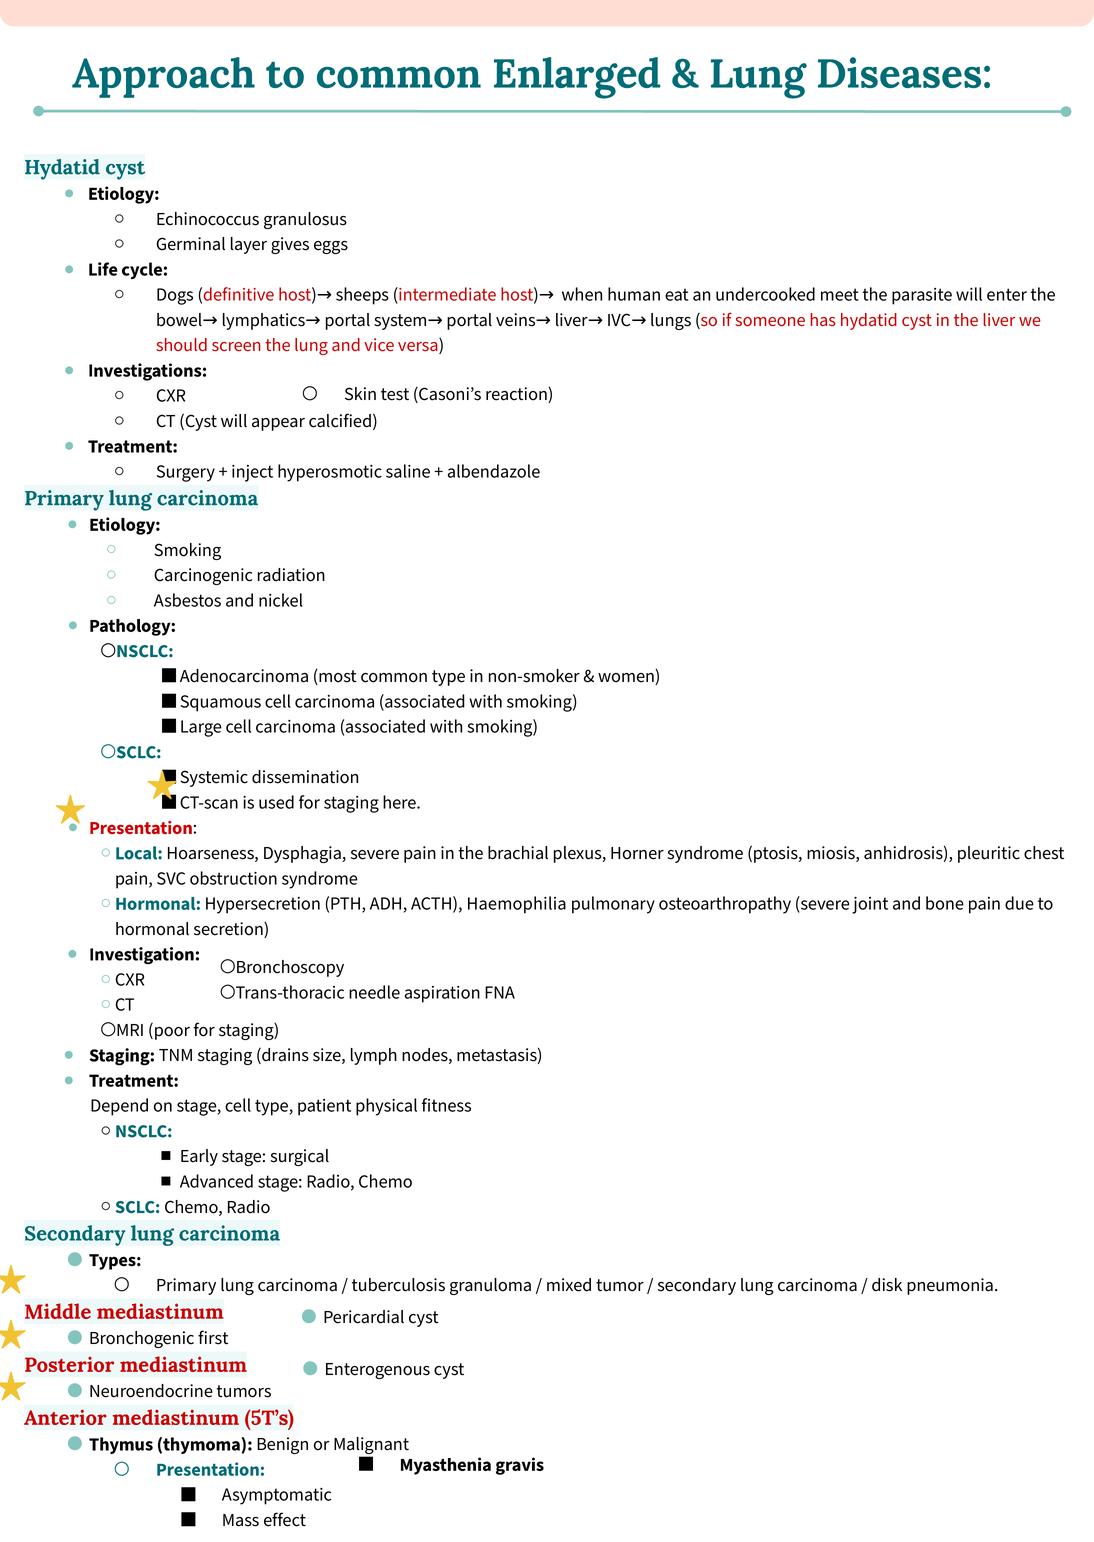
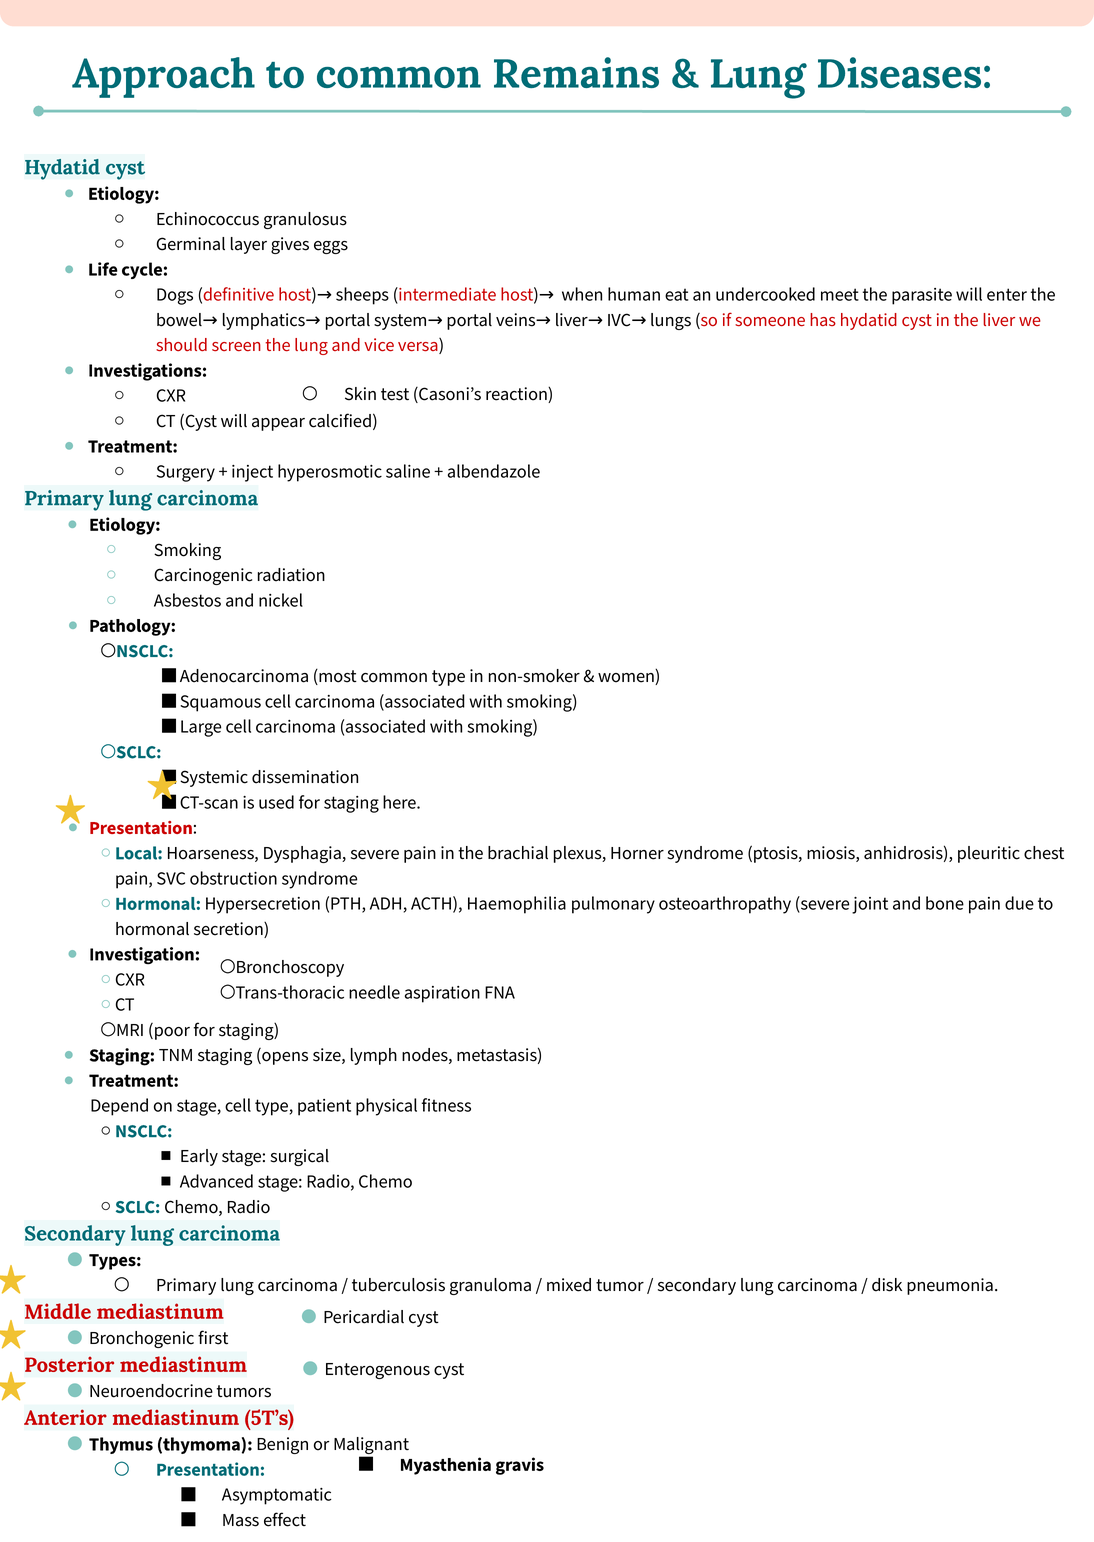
Enlarged: Enlarged -> Remains (576, 74)
drains: drains -> opens (282, 1055)
